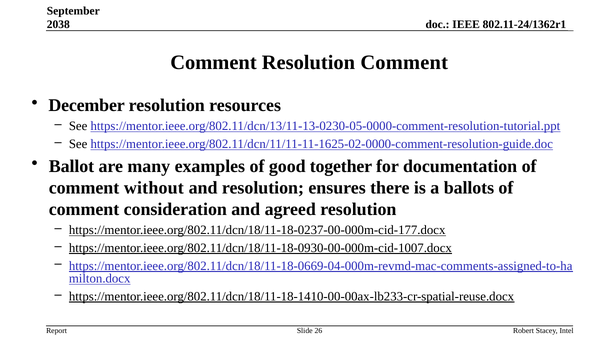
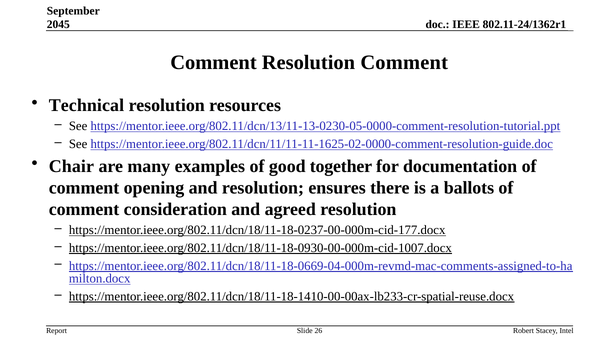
2038: 2038 -> 2045 (58, 25)
December: December -> Technical (86, 106)
Ballot: Ballot -> Chair (71, 167)
without: without -> opening (154, 188)
